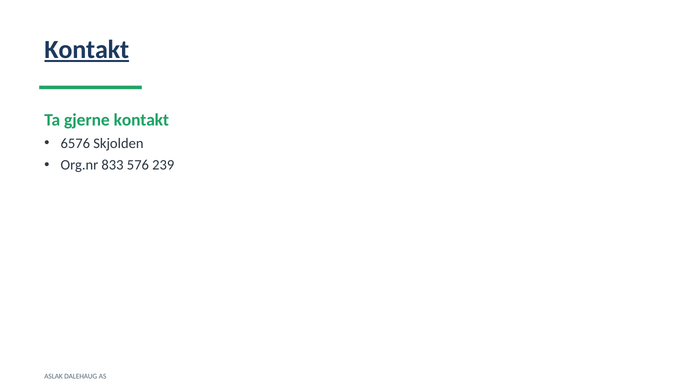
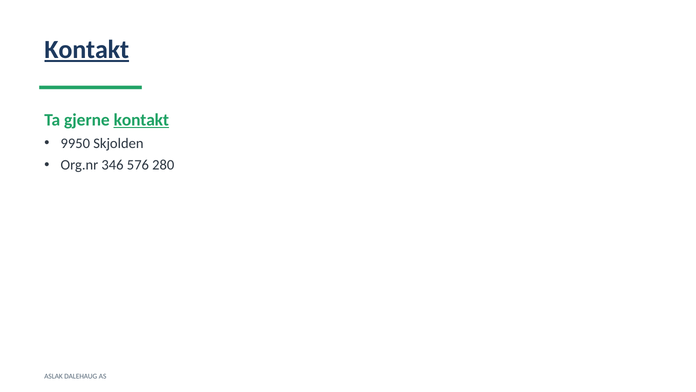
kontakt underline: none -> present (141, 120)
6576: 6576 -> 9950 (75, 143)
833: 833 -> 346 (113, 165)
239: 239 -> 280 (163, 165)
